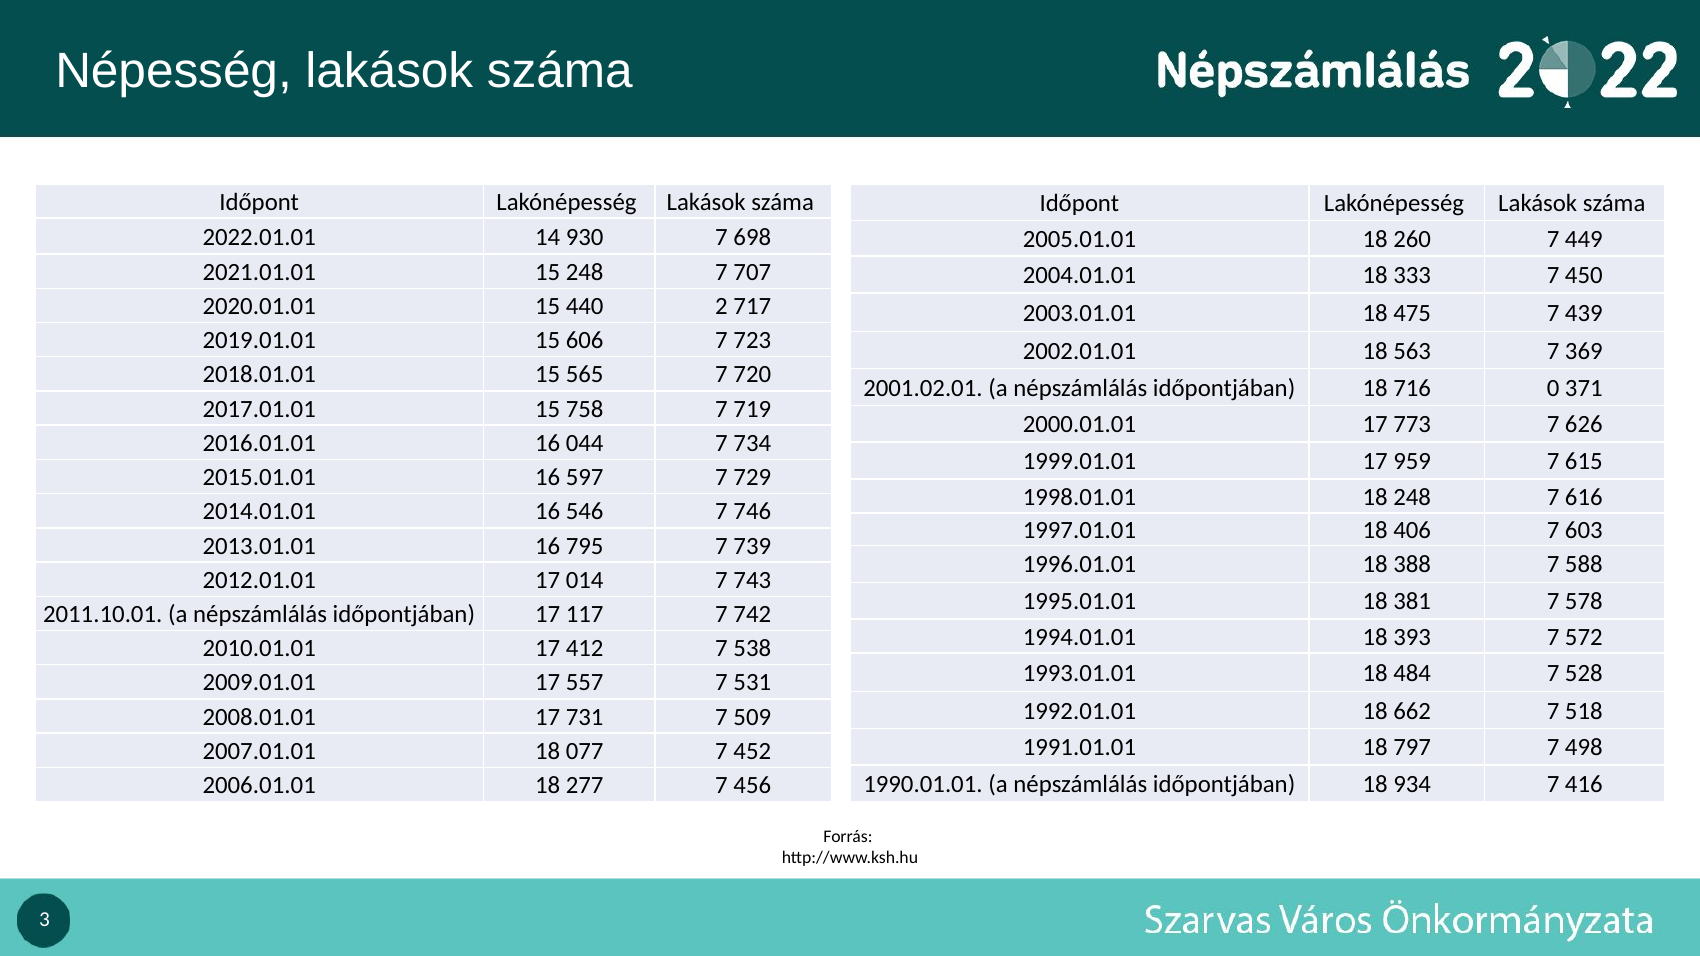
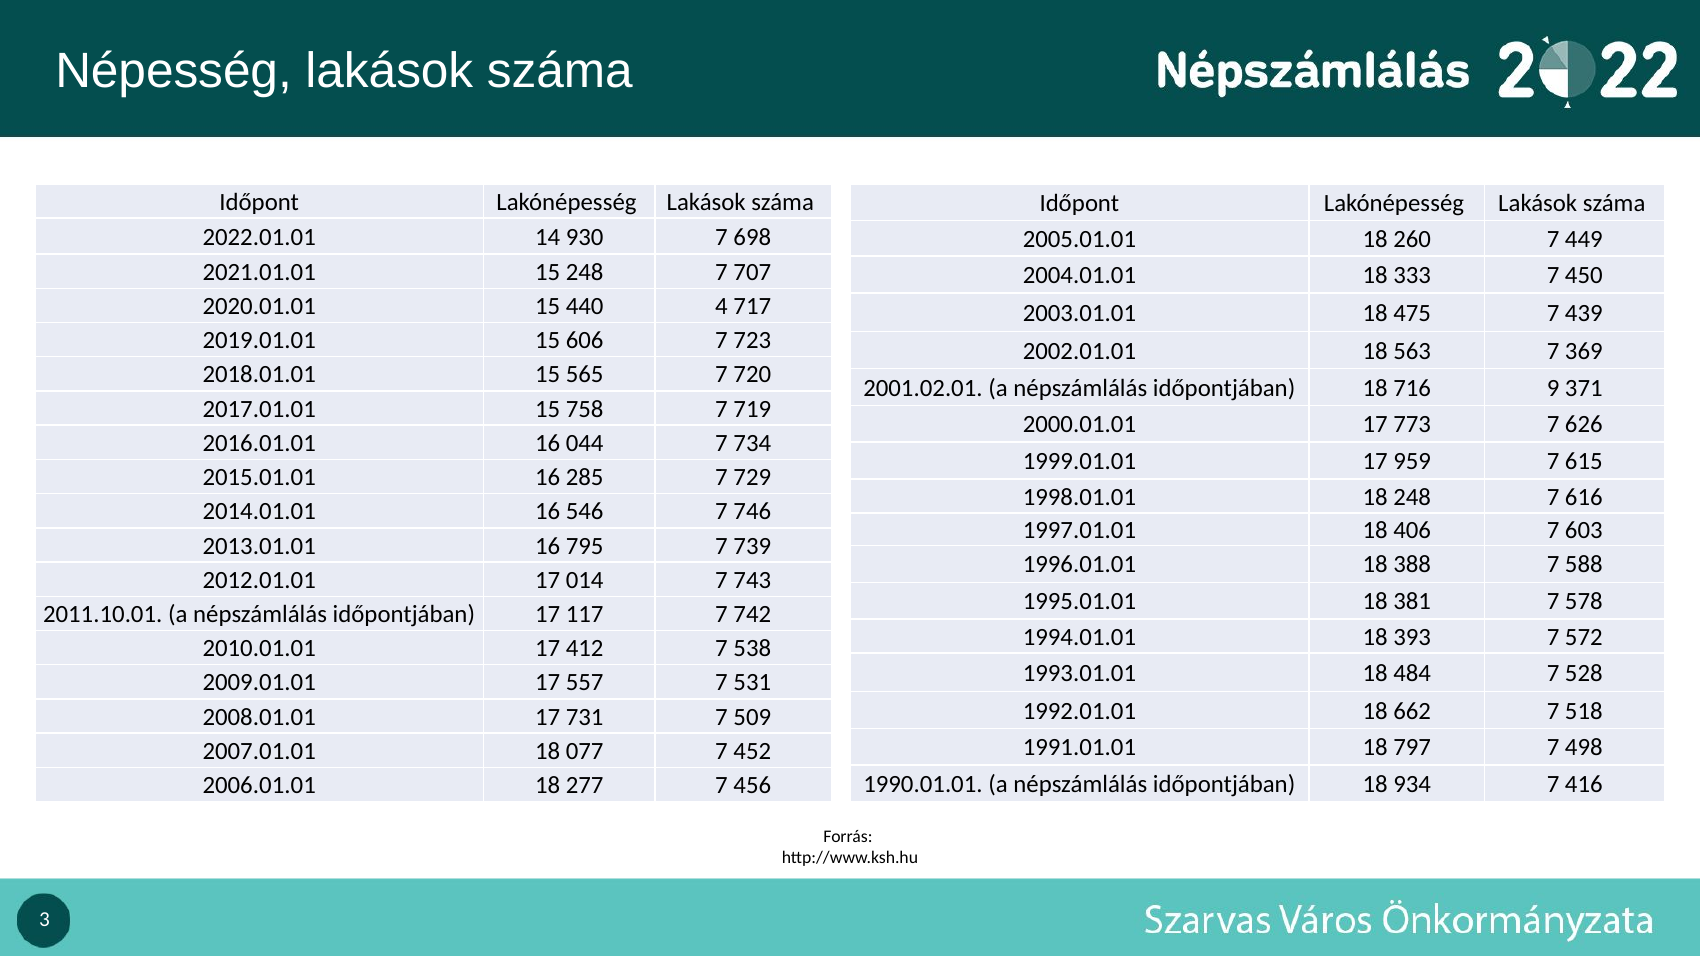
2: 2 -> 4 (722, 306)
0: 0 -> 9 (1553, 388)
597: 597 -> 285 (585, 478)
